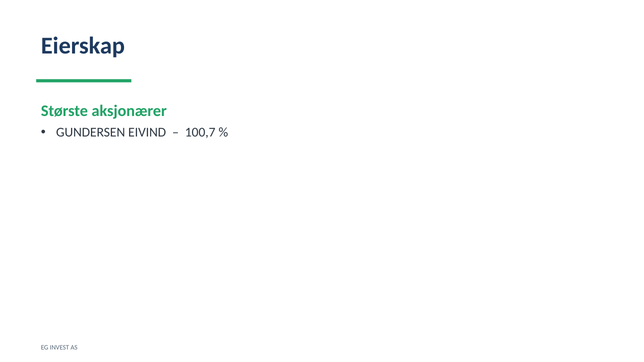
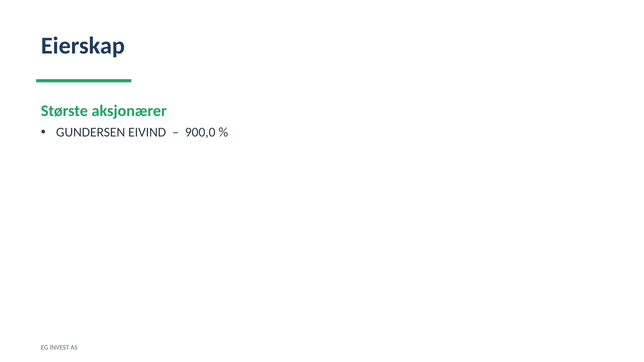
100,7: 100,7 -> 900,0 (200, 132)
